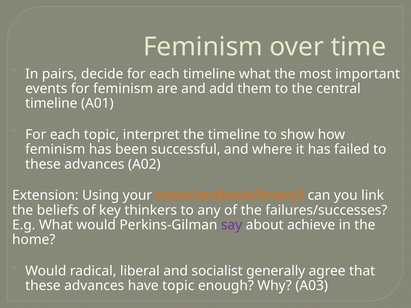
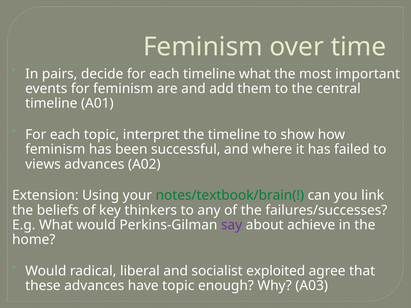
these: these -> views (43, 164)
notes/textbook/brain( colour: orange -> green (230, 196)
generally: generally -> exploited (276, 271)
